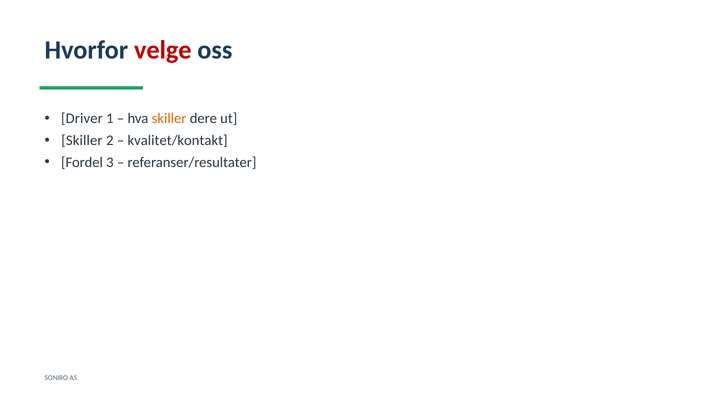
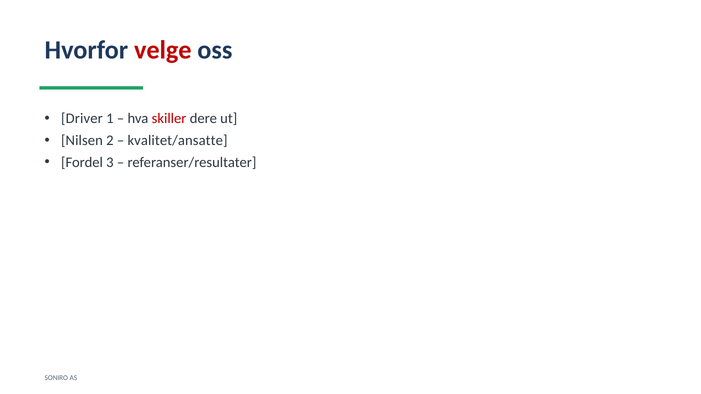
skiller colour: orange -> red (169, 119)
Skiller: Skiller -> Nilsen (82, 141)
kvalitet/kontakt: kvalitet/kontakt -> kvalitet/ansatte (178, 141)
